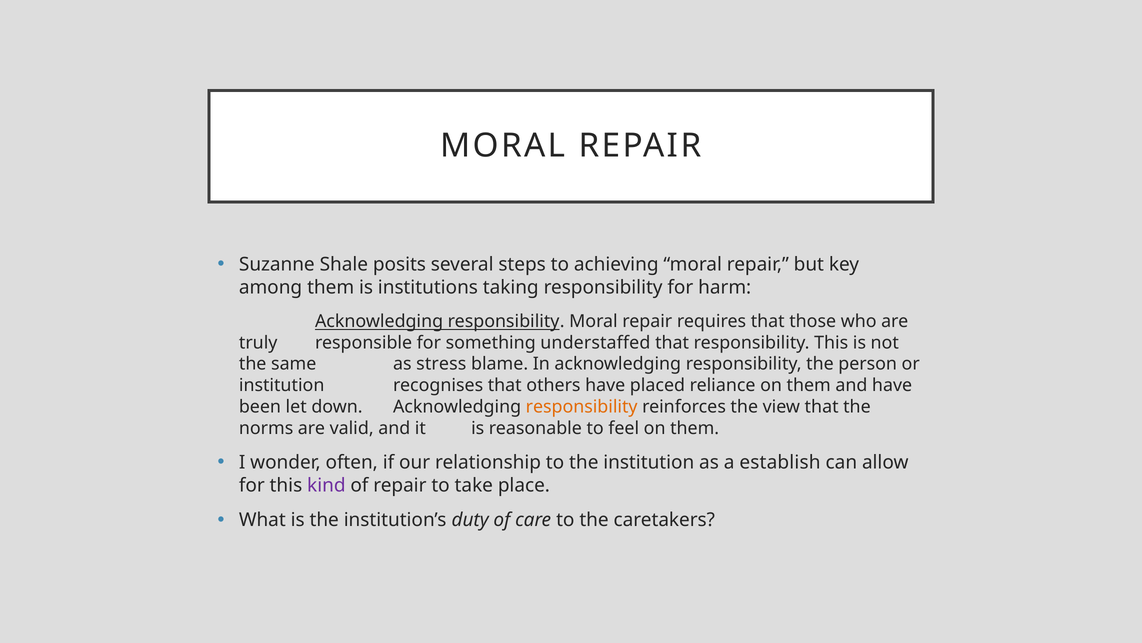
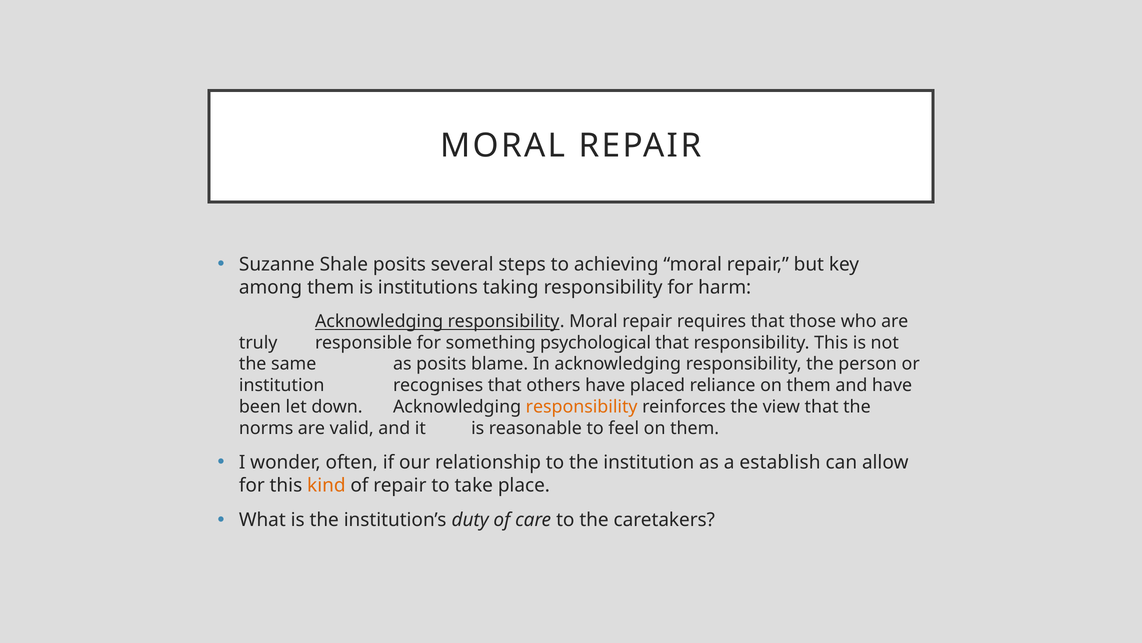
understaffed: understaffed -> psychological (596, 342)
as stress: stress -> posits (441, 364)
kind colour: purple -> orange (326, 485)
